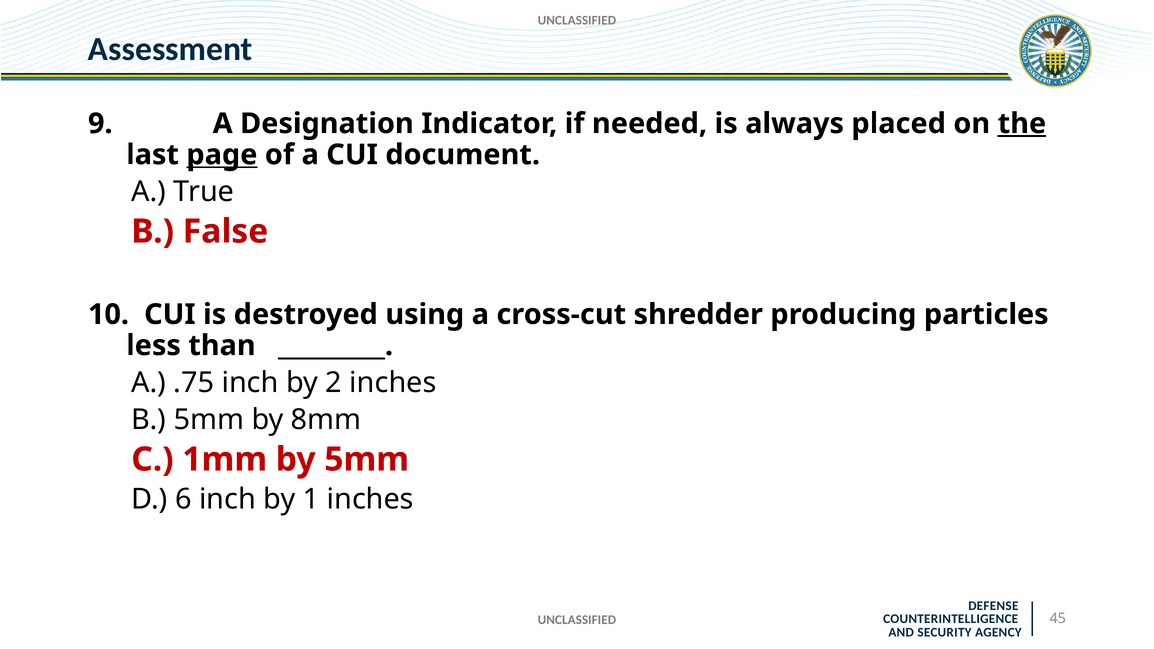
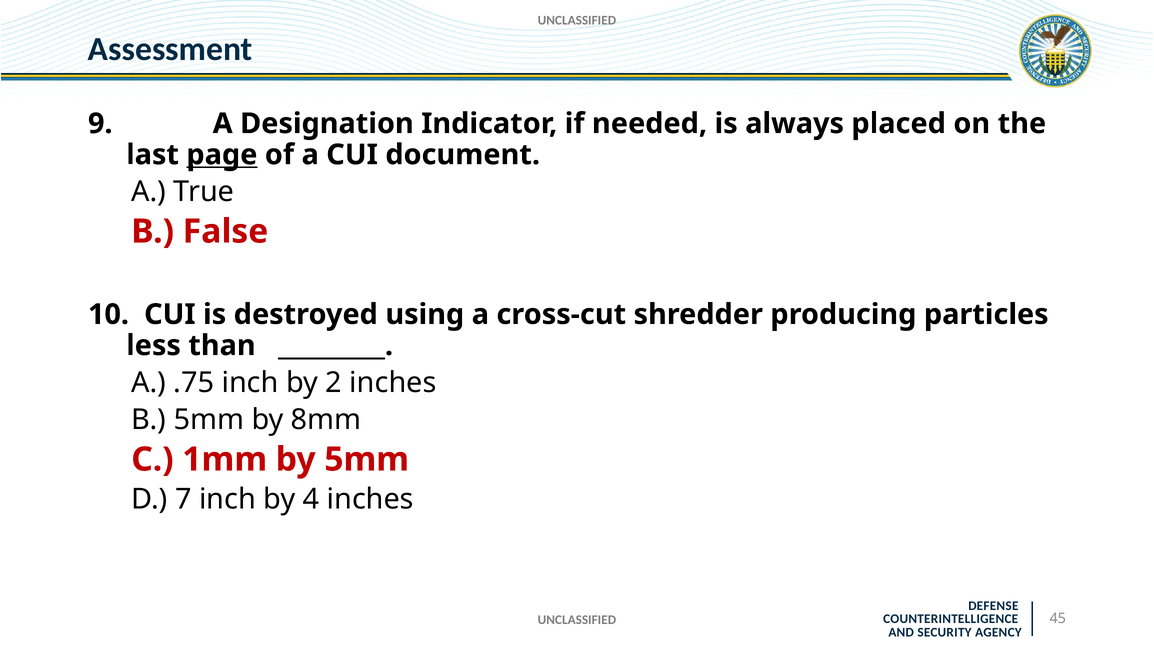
the underline: present -> none (1022, 124)
6: 6 -> 7 (183, 499)
1: 1 -> 4 (311, 499)
